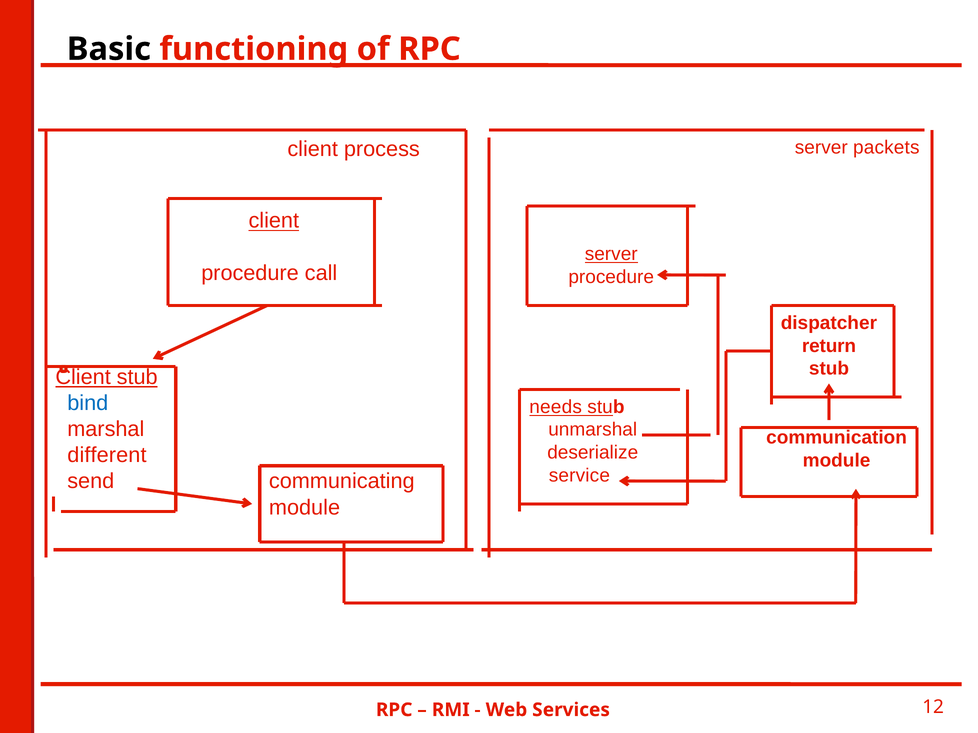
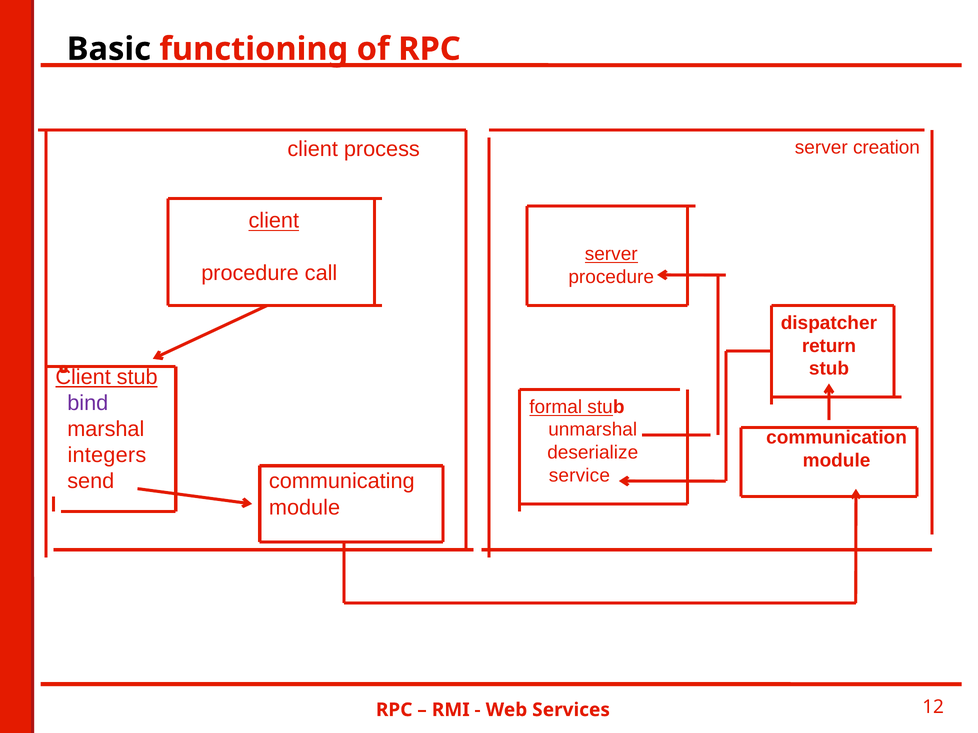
packets: packets -> creation (886, 147)
bind colour: blue -> purple (88, 403)
needs: needs -> formal (556, 407)
different: different -> integers (107, 456)
